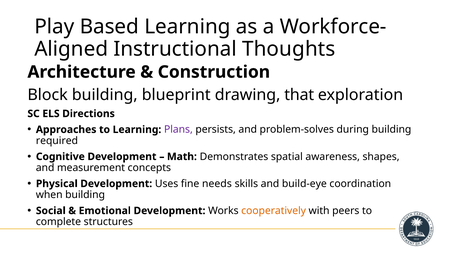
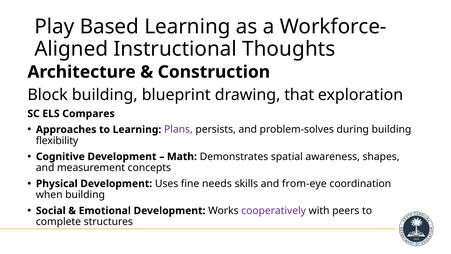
Directions: Directions -> Compares (89, 114)
required: required -> flexibility (57, 141)
build‑eye: build‑eye -> from‑eye (304, 183)
cooperatively colour: orange -> purple (274, 210)
